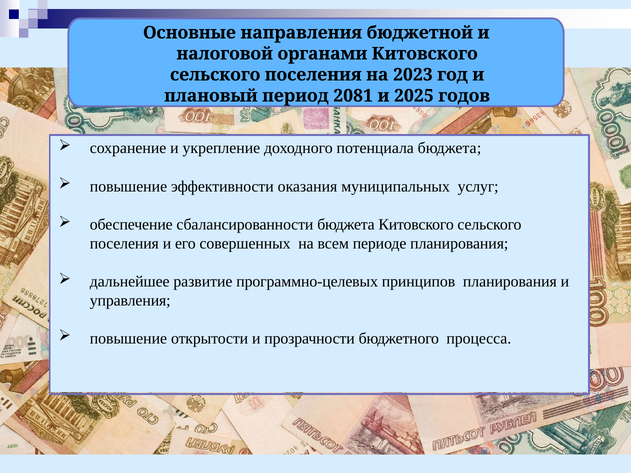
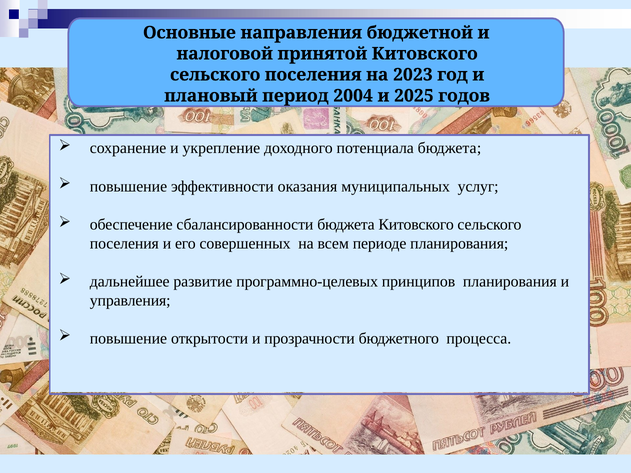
органами: органами -> принятой (322, 54)
2081: 2081 -> 2004 (353, 96)
